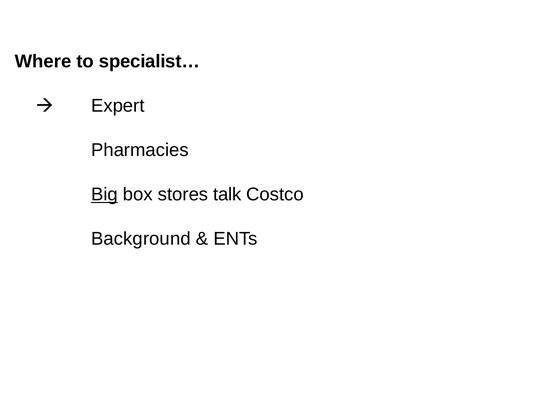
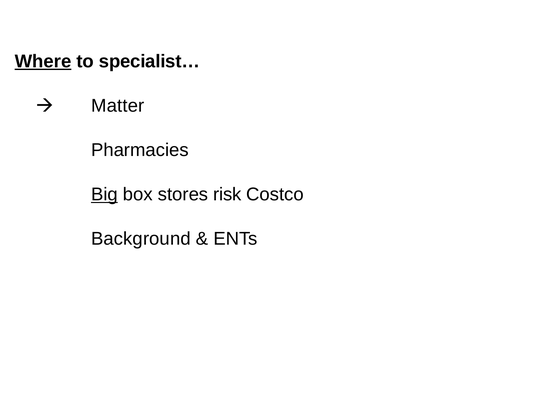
Where underline: none -> present (43, 61)
Expert: Expert -> Matter (118, 106)
talk: talk -> risk (227, 195)
